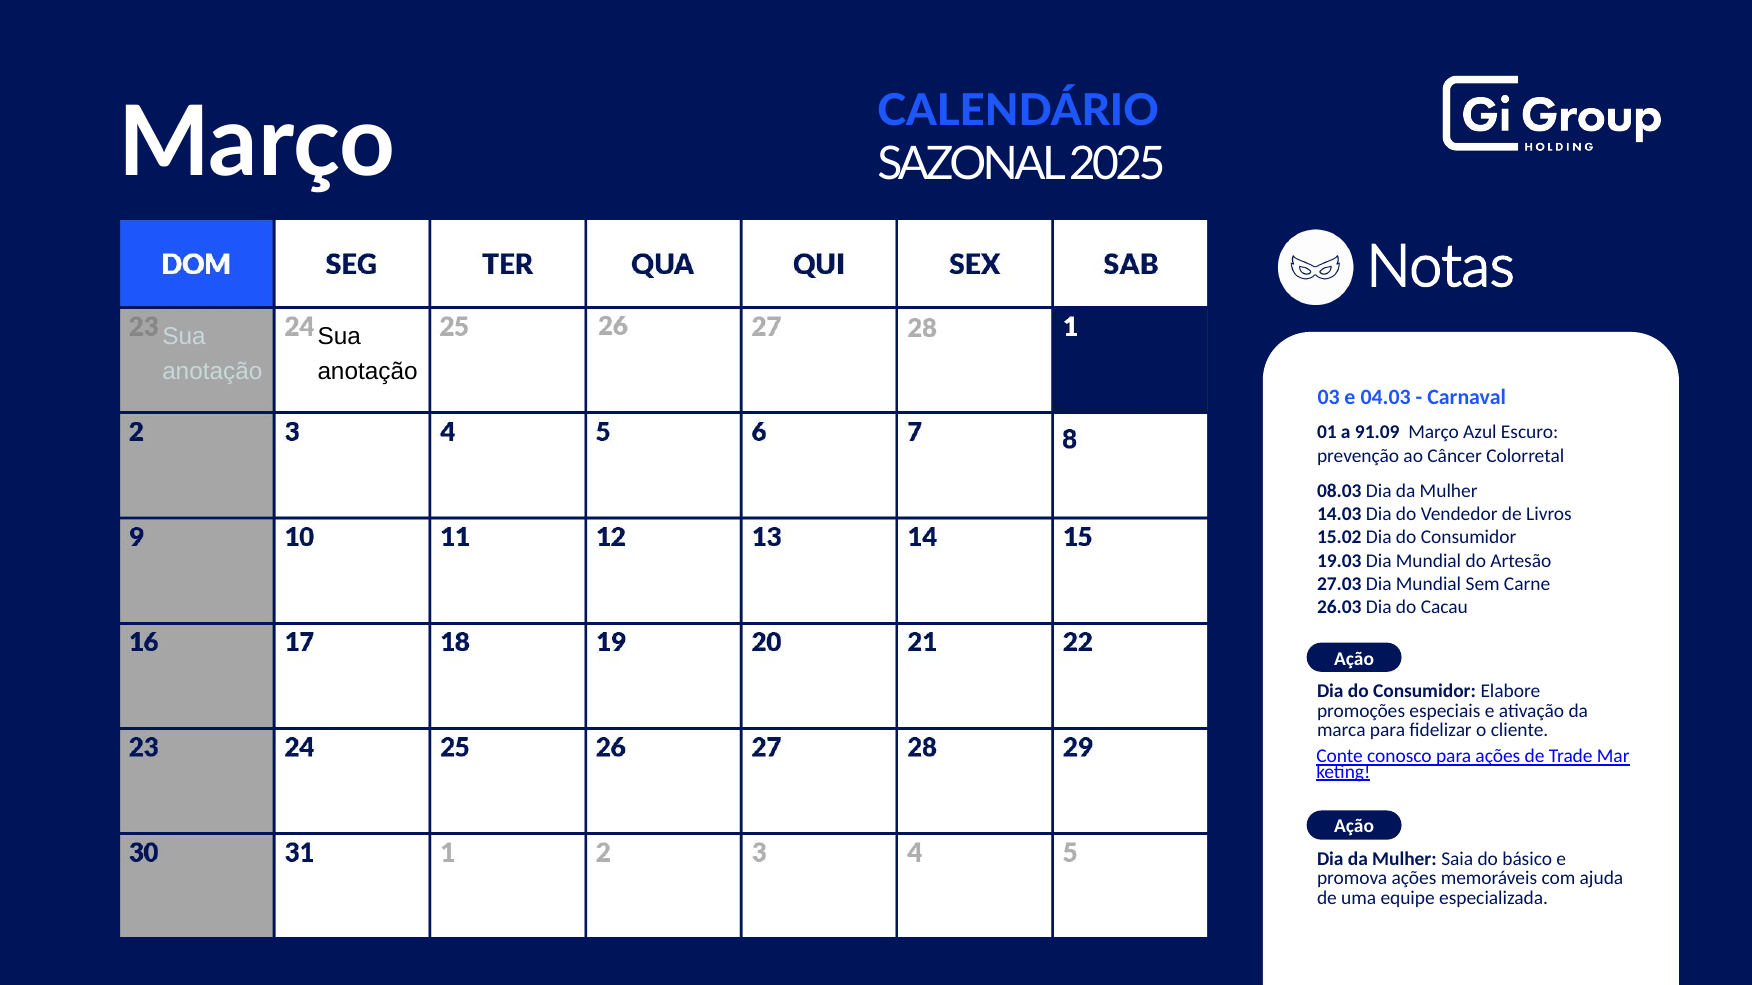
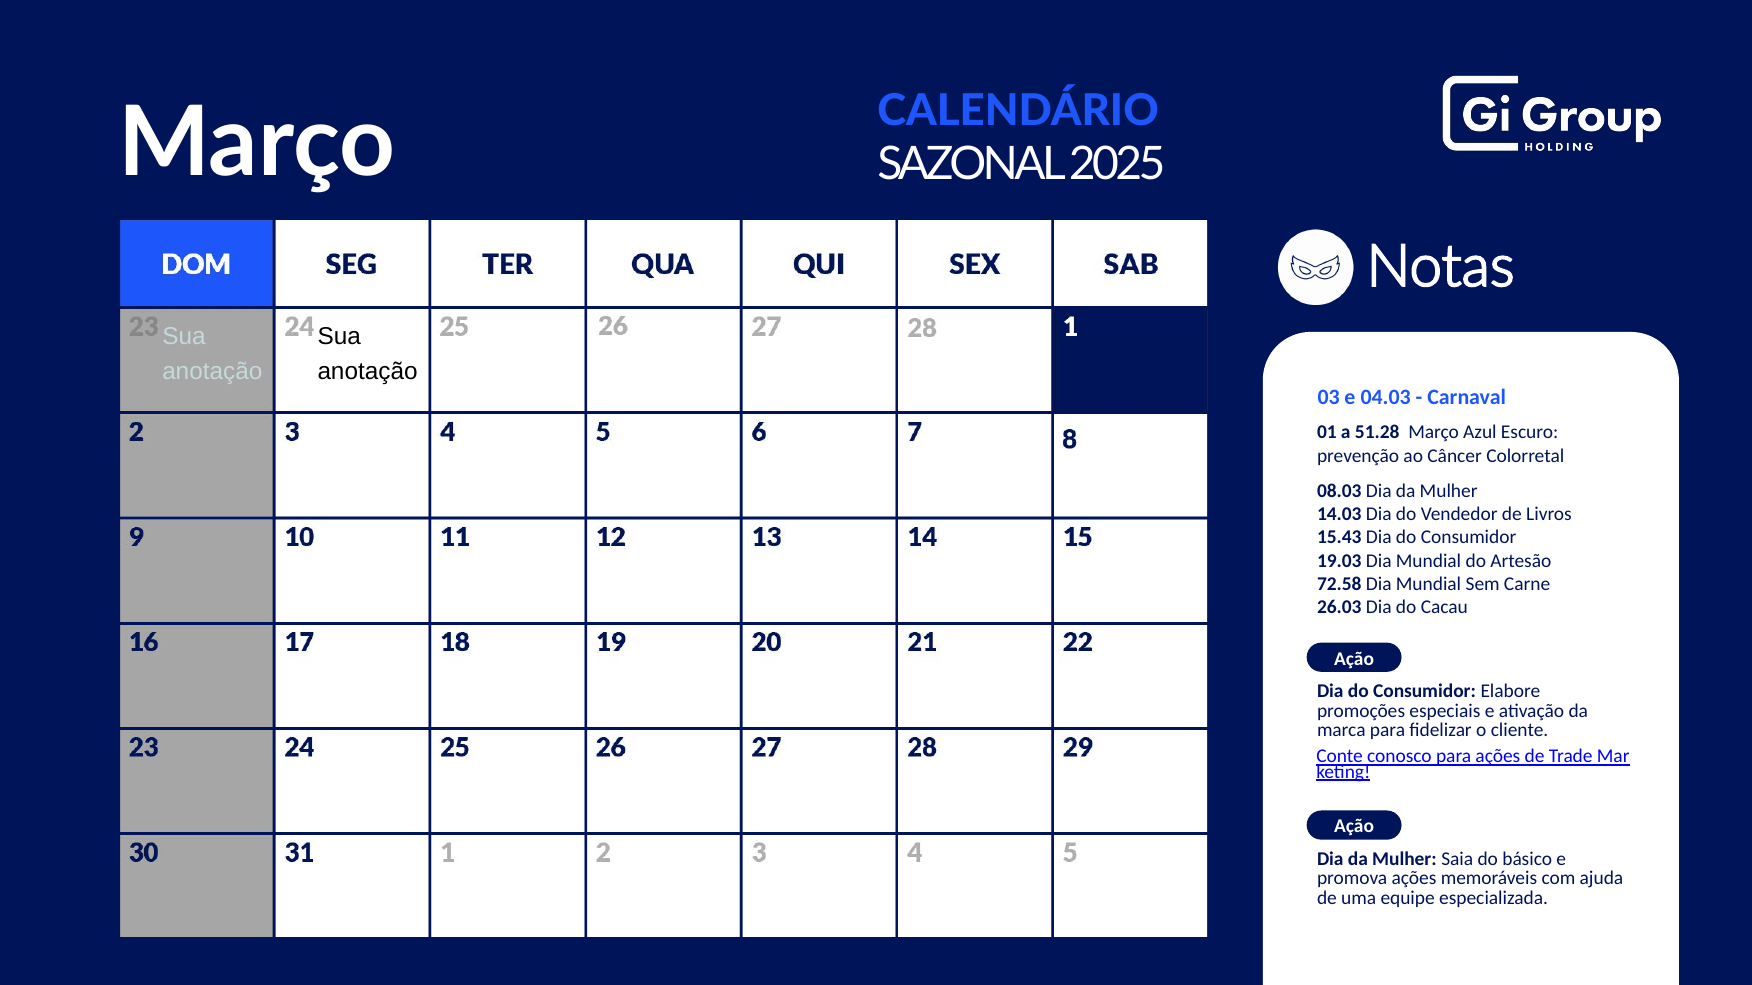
91.09: 91.09 -> 51.28 (1377, 433)
15.02: 15.02 -> 15.43 (1339, 538)
27.03: 27.03 -> 72.58 (1339, 585)
